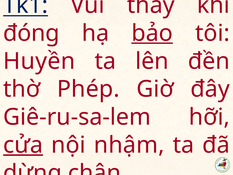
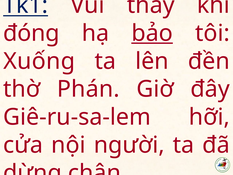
Huyền: Huyền -> Xuống (39, 61)
Phép: Phép -> Phán (88, 89)
cửa underline: present -> none (23, 145)
nhậm: nhậm -> người (129, 145)
